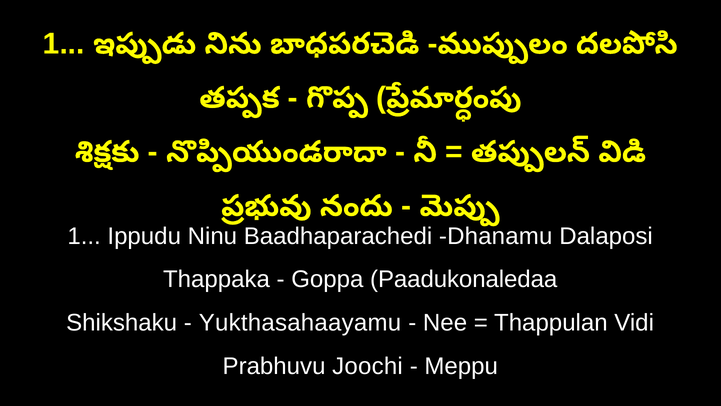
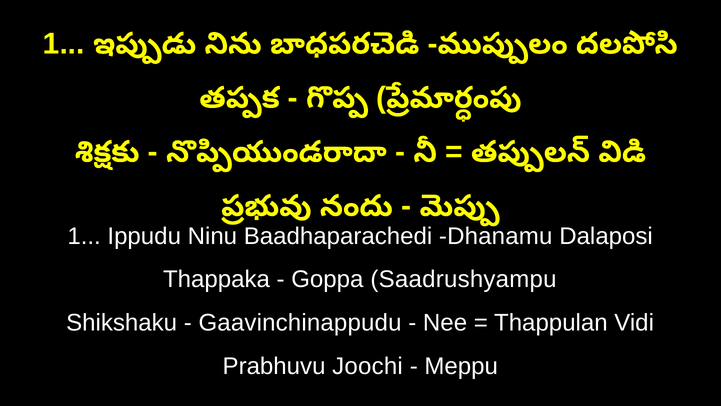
Paadukonaledaa: Paadukonaledaa -> Saadrushyampu (464, 279)
Yukthasahaayamu: Yukthasahaayamu -> Gaavinchinappudu (300, 322)
